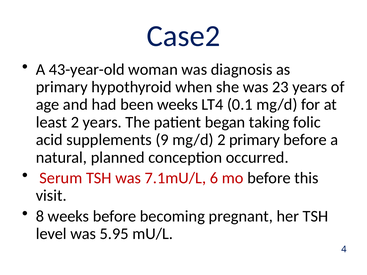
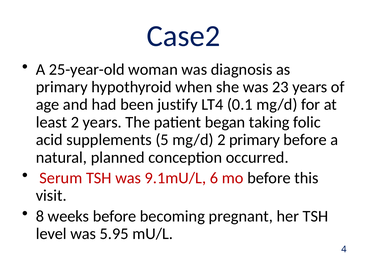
43-year-old: 43-year-old -> 25-year-old (87, 69)
been weeks: weeks -> justify (178, 105)
9: 9 -> 5 (162, 140)
7.1mU/L: 7.1mU/L -> 9.1mU/L (175, 178)
